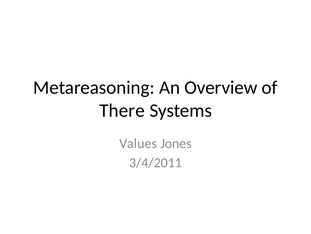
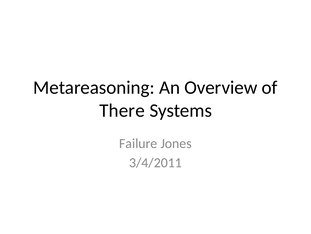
Values: Values -> Failure (138, 143)
